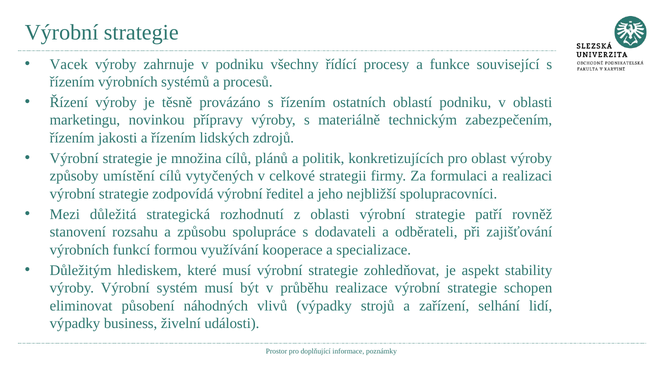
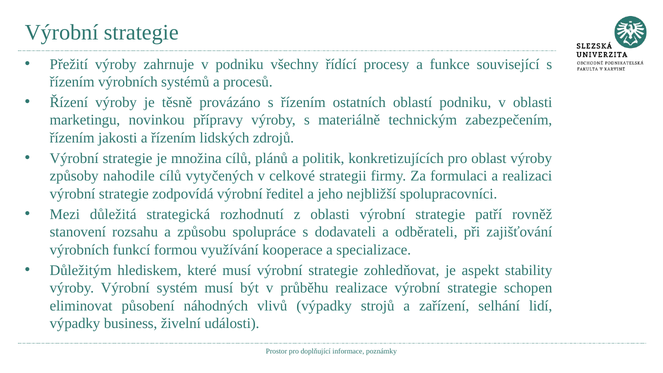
Vacek: Vacek -> Přežití (69, 64)
umístění: umístění -> nahodile (129, 176)
